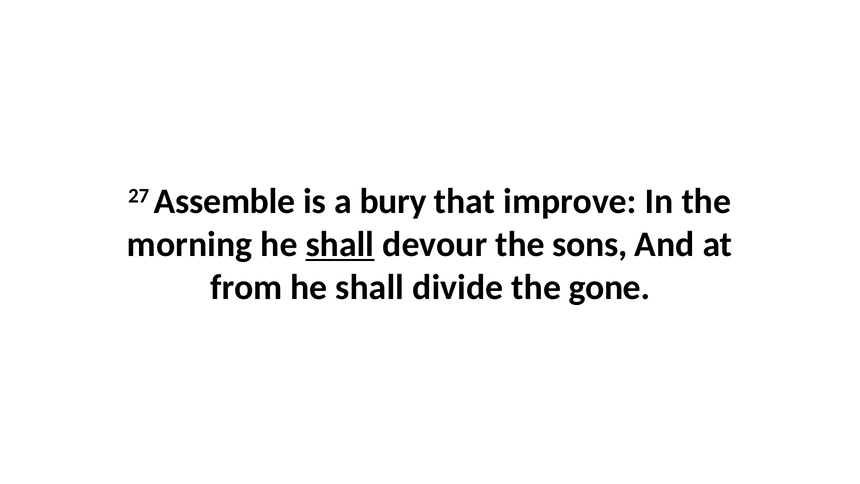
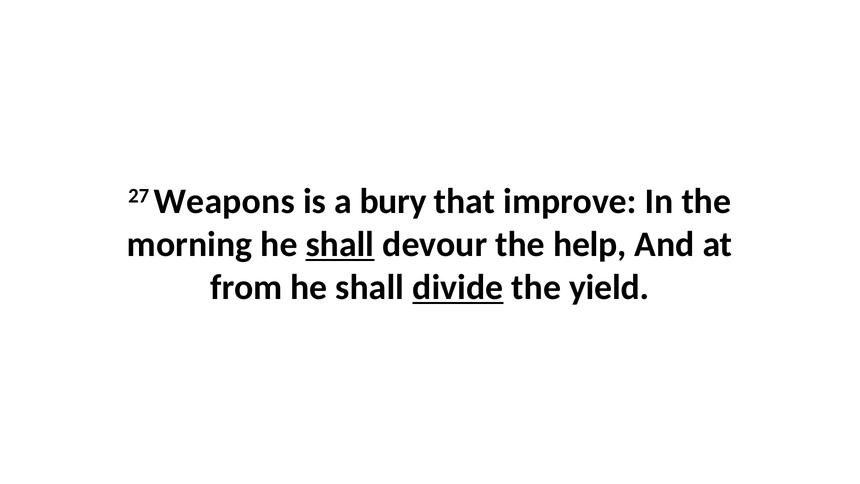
Assemble: Assemble -> Weapons (224, 201)
sons: sons -> help (590, 244)
divide underline: none -> present (458, 287)
gone: gone -> yield (609, 287)
